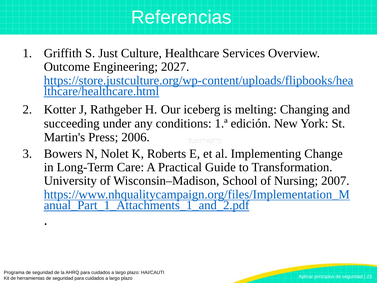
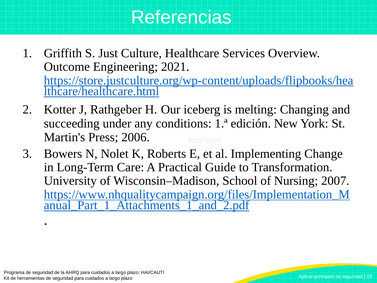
2027: 2027 -> 2021 (175, 67)
